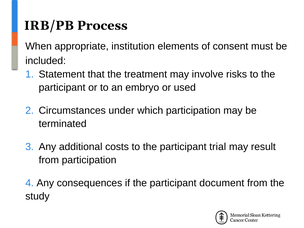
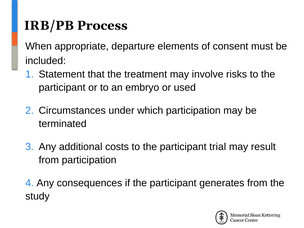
institution: institution -> departure (133, 46)
document: document -> generates (222, 183)
